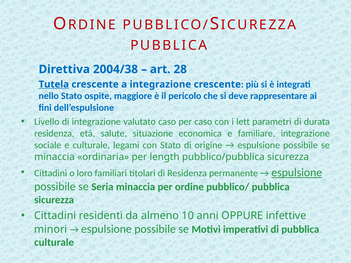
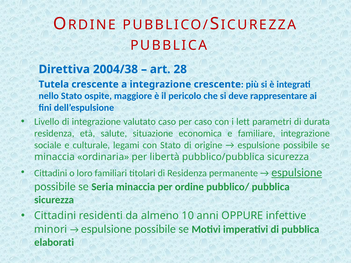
Tutela underline: present -> none (54, 84)
length: length -> libertà (165, 157)
culturale: culturale -> elaborati (54, 243)
